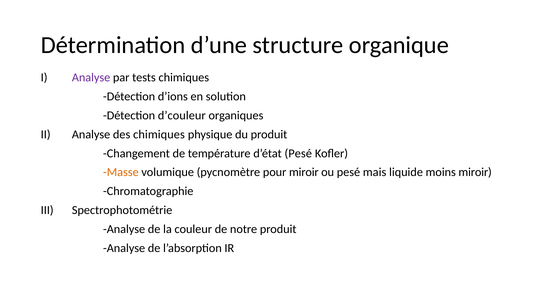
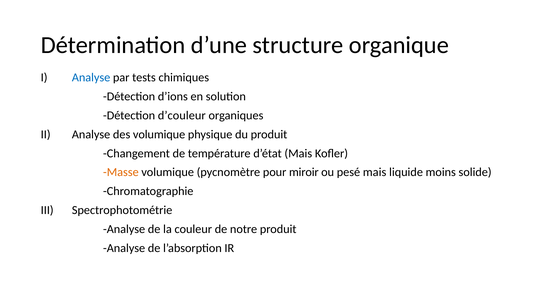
Analyse colour: purple -> blue (91, 78)
des chimiques: chimiques -> volumique (159, 135)
d’état Pesé: Pesé -> Mais (298, 154)
moins miroir: miroir -> solide (475, 173)
